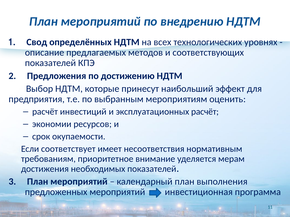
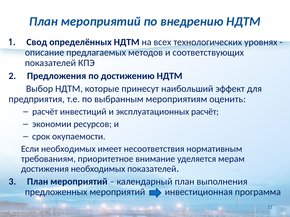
Если соответствует: соответствует -> необходимых (68, 149)
